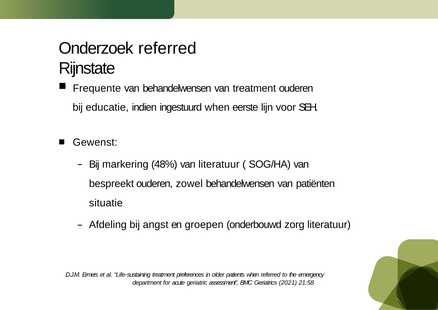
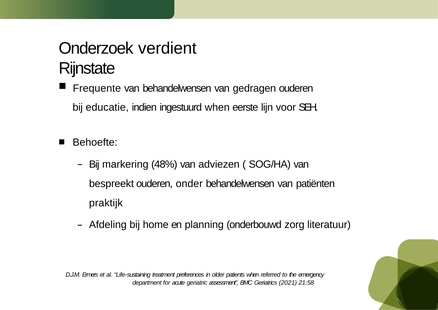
Onderzoek referred: referred -> verdient (167, 48)
van treatment: treatment -> gedragen (254, 88)
Gewenst: Gewenst -> Behoefte (95, 142)
van literatuur: literatuur -> adviezen (219, 164)
zowel: zowel -> onder (189, 183)
situatie: situatie -> praktijk (106, 203)
angst: angst -> home (156, 225)
groepen: groepen -> planning (204, 225)
